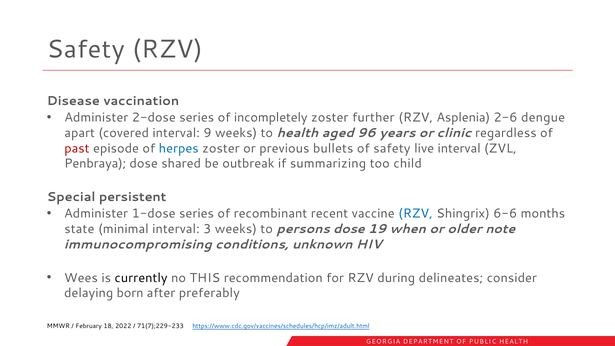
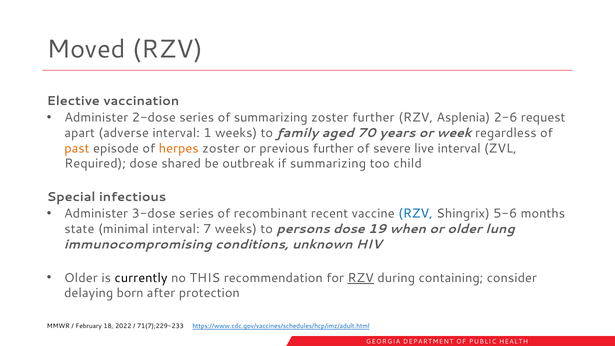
Safety: Safety -> Moved (86, 49)
Disease: Disease -> Elective (73, 101)
of incompletely: incompletely -> summarizing (271, 118)
dengue: dengue -> request (543, 118)
covered: covered -> adverse (124, 133)
9: 9 -> 1 (207, 133)
to health: health -> family (298, 133)
96: 96 -> 70 (367, 133)
clinic: clinic -> week (454, 133)
past colour: red -> orange (77, 148)
herpes colour: blue -> orange (179, 148)
previous bullets: bullets -> further (333, 148)
of safety: safety -> severe (392, 148)
Penbraya: Penbraya -> Required (95, 164)
persistent: persistent -> infectious (133, 197)
1-dose: 1-dose -> 3-dose (154, 214)
6-6: 6-6 -> 5-6 (505, 214)
3: 3 -> 7 (207, 229)
note: note -> lung (500, 229)
Wees: Wees -> Older (81, 278)
RZV underline: none -> present (361, 278)
delineates: delineates -> containing (451, 278)
preferably: preferably -> protection (209, 293)
